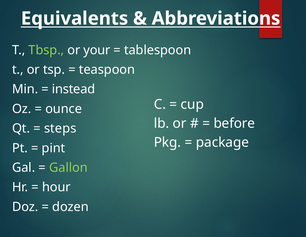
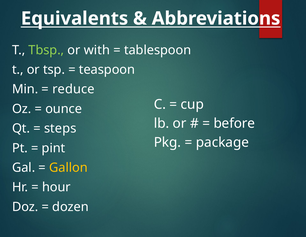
your: your -> with (97, 50)
instead: instead -> reduce (73, 89)
Gallon colour: light green -> yellow (68, 167)
